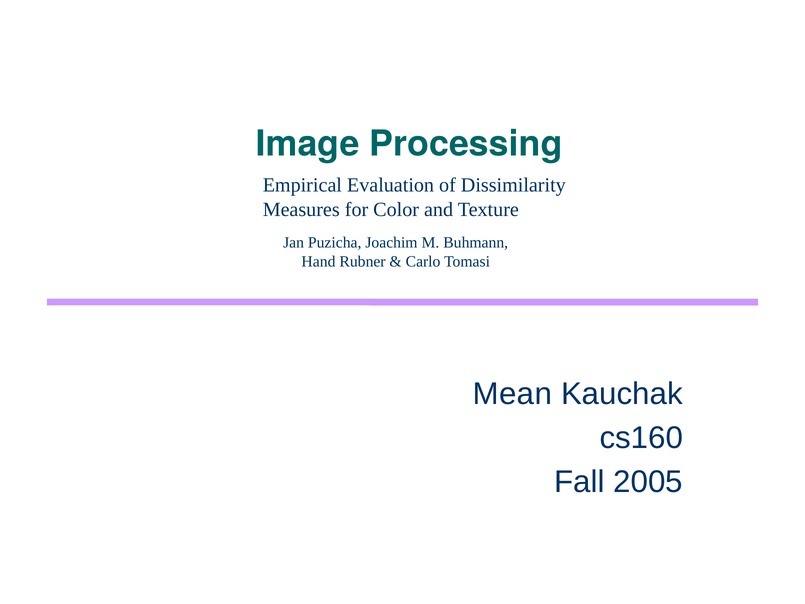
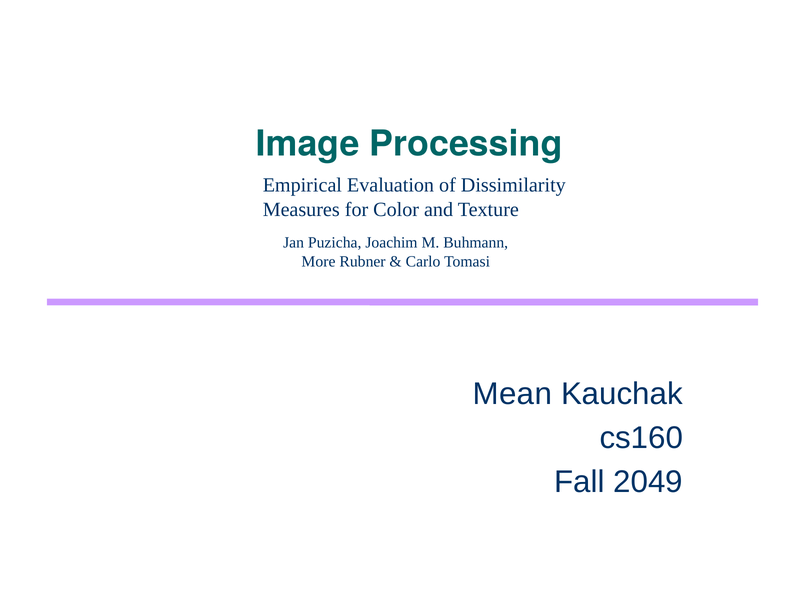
Hand: Hand -> More (318, 261)
2005: 2005 -> 2049 (648, 482)
